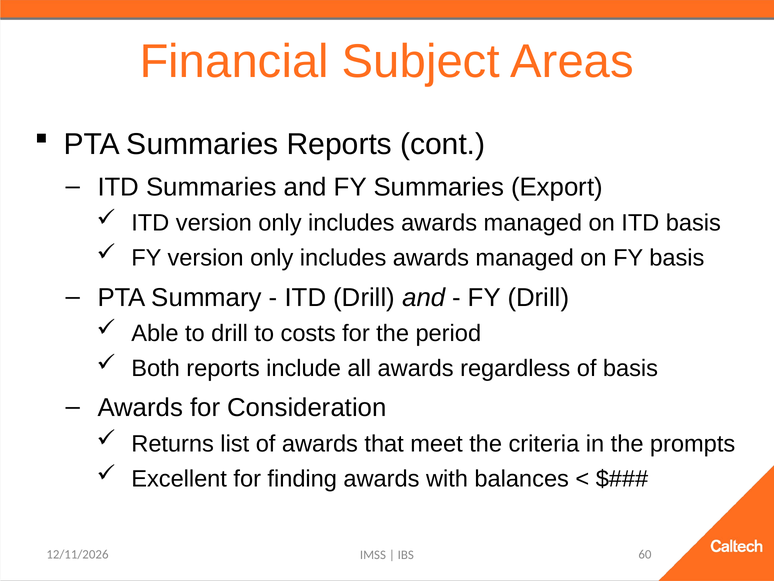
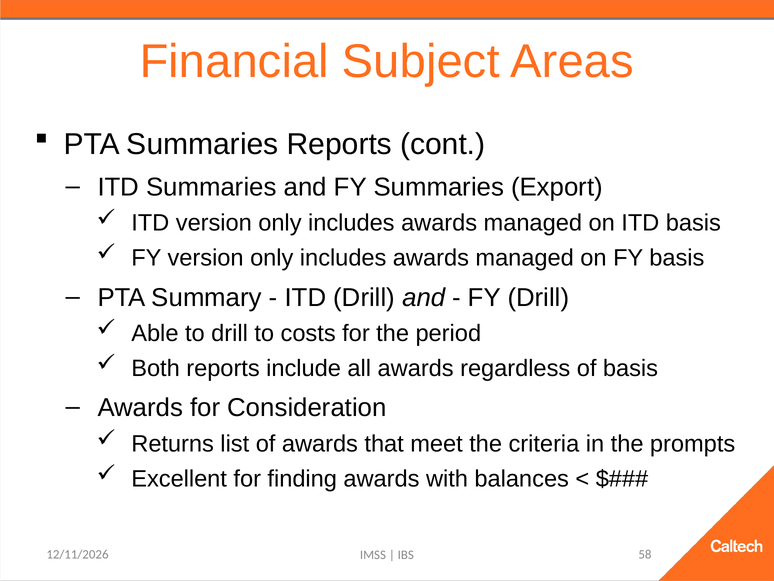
60: 60 -> 58 (645, 554)
